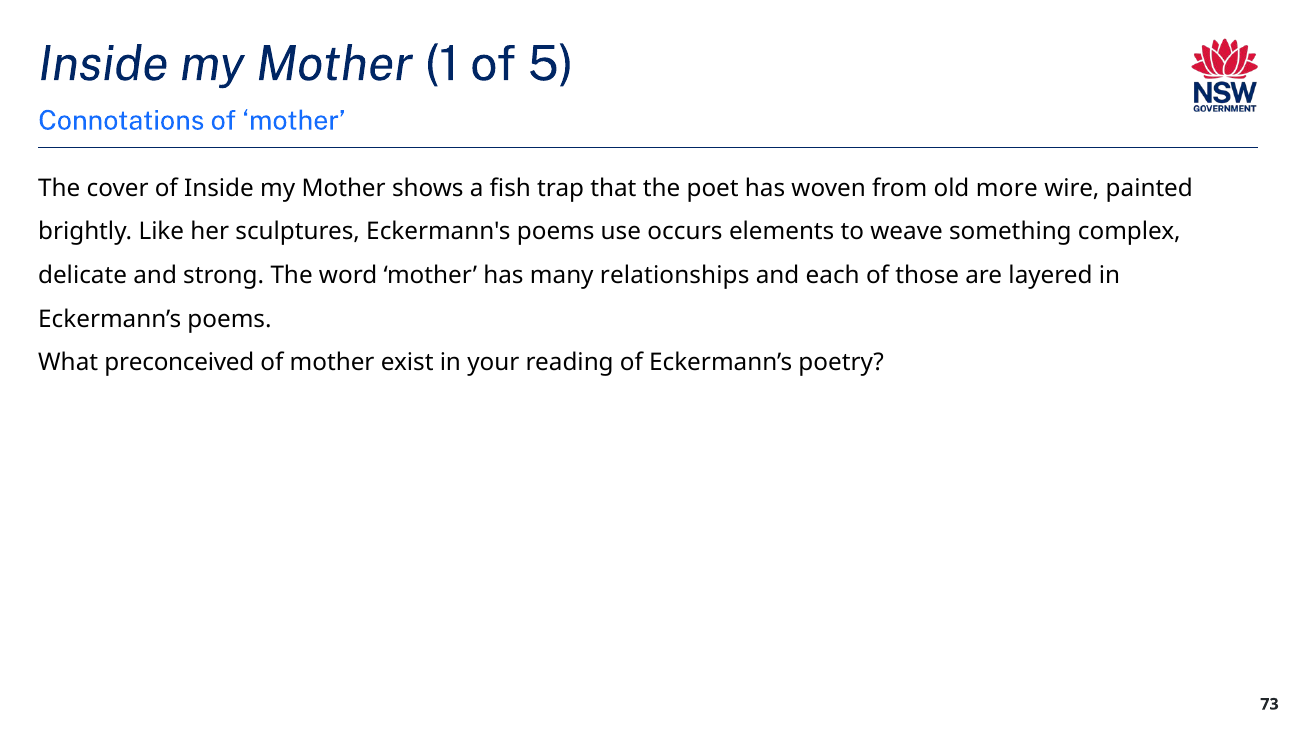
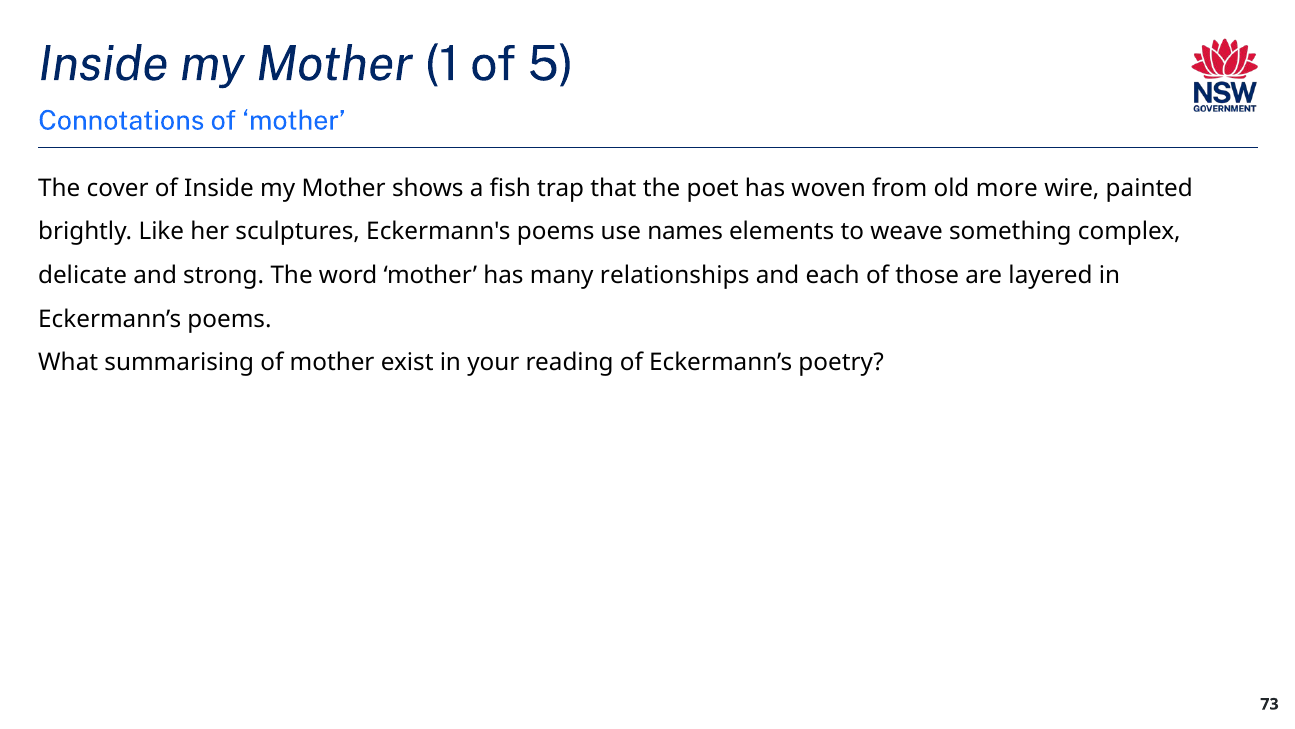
occurs: occurs -> names (685, 232)
preconceived: preconceived -> summarising (179, 363)
